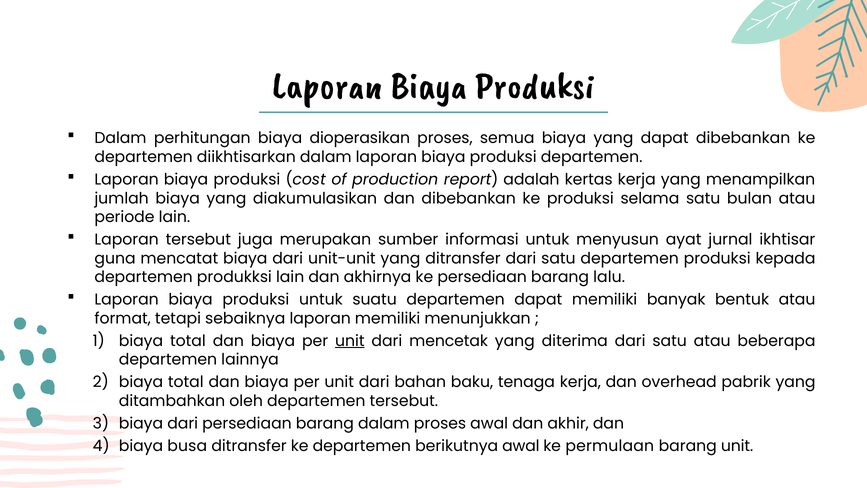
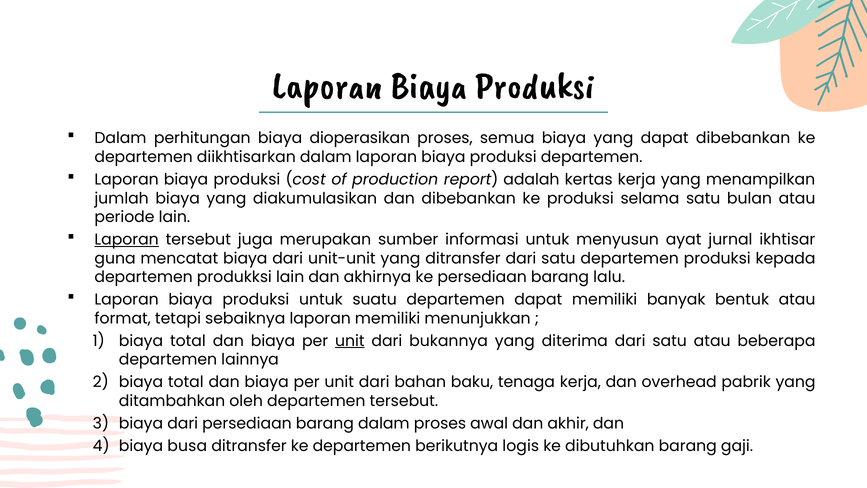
Laporan underline: none -> present (127, 239)
mencetak: mencetak -> bukannya (449, 341)
berikutnya awal: awal -> logis (521, 446)
permulaan: permulaan -> dibutuhkan (610, 446)
barang unit: unit -> gaji (737, 446)
